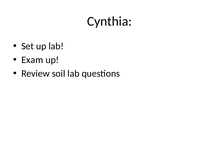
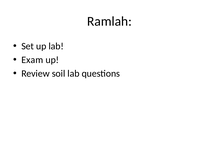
Cynthia: Cynthia -> Ramlah (109, 21)
